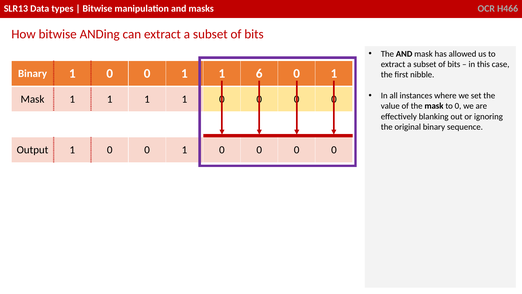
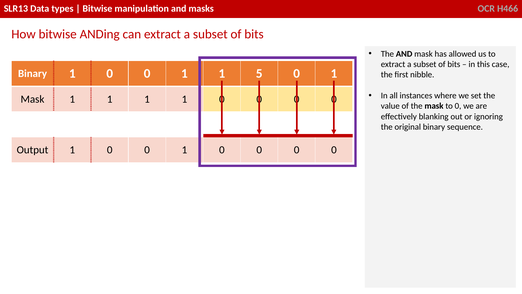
6: 6 -> 5 (259, 74)
